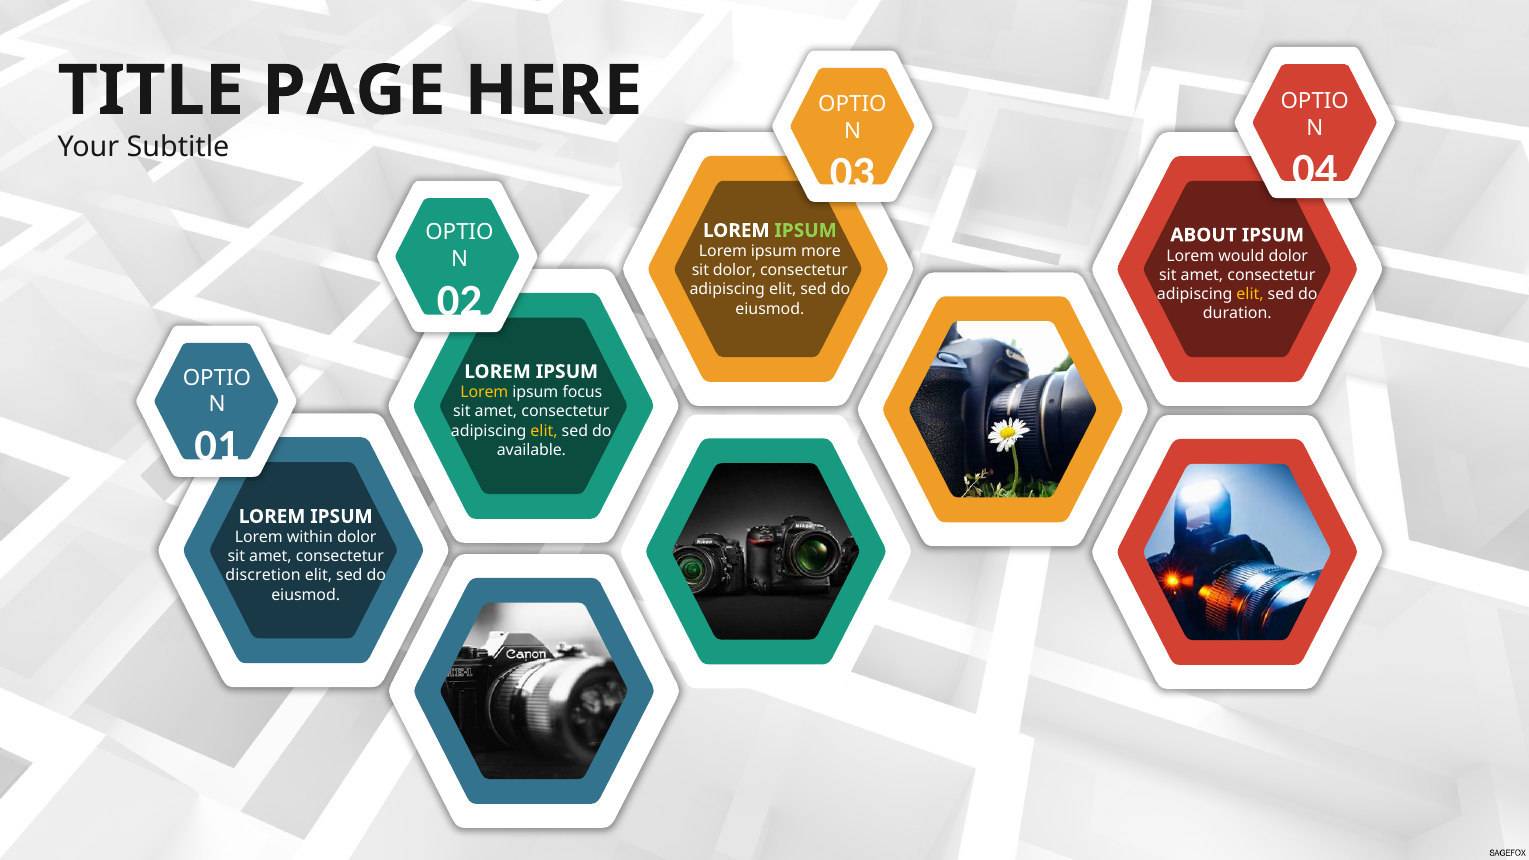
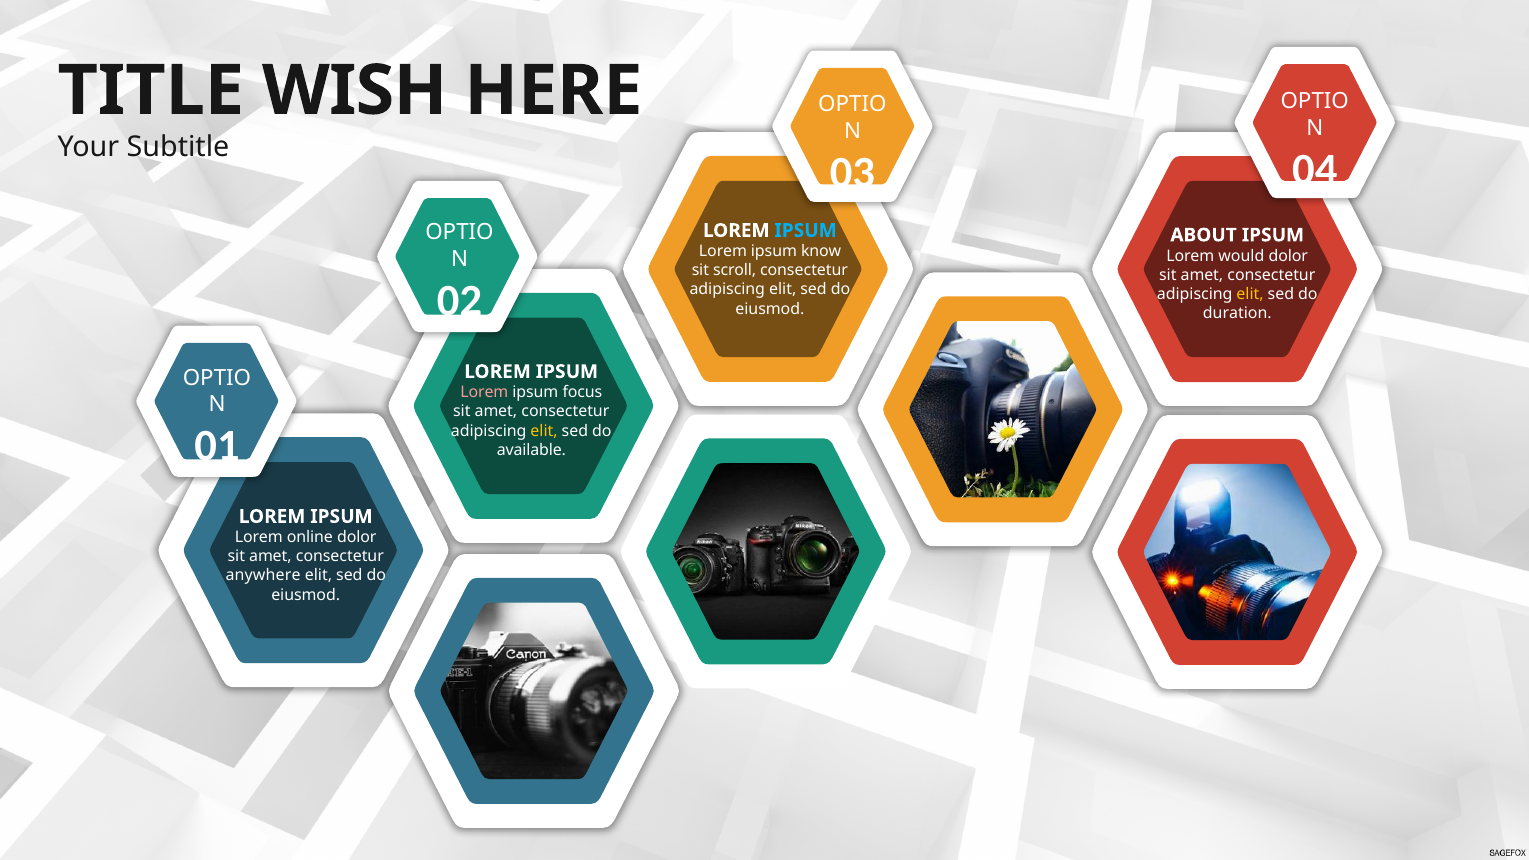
PAGE: PAGE -> WISH (355, 91)
IPSUM colour: light green -> light blue (806, 231)
more: more -> know (821, 251)
sit dolor: dolor -> scroll (735, 271)
Lorem colour: yellow -> pink (484, 392)
within: within -> online (310, 537)
discretion: discretion -> anywhere (263, 576)
